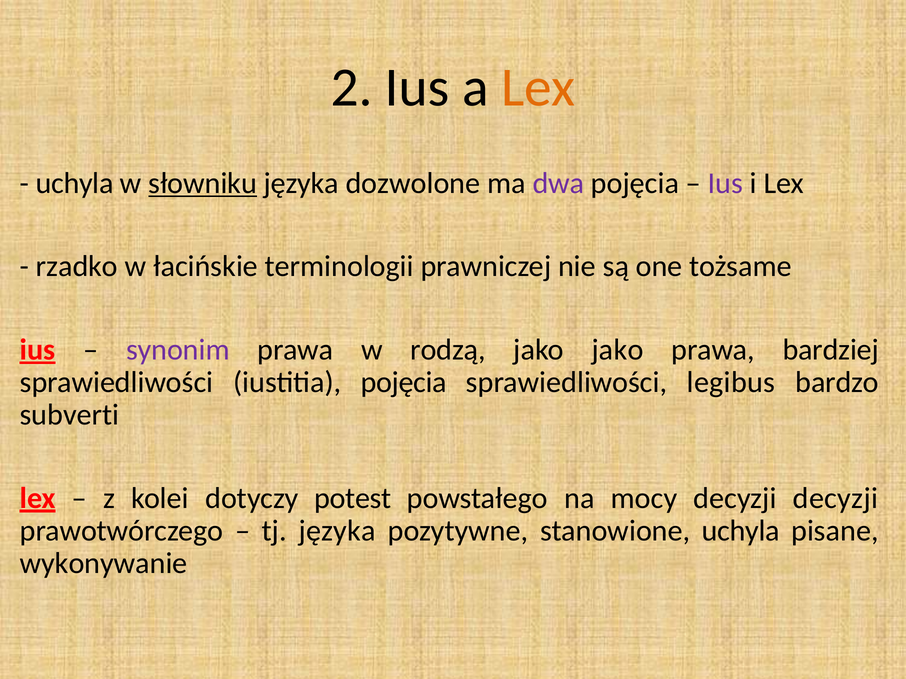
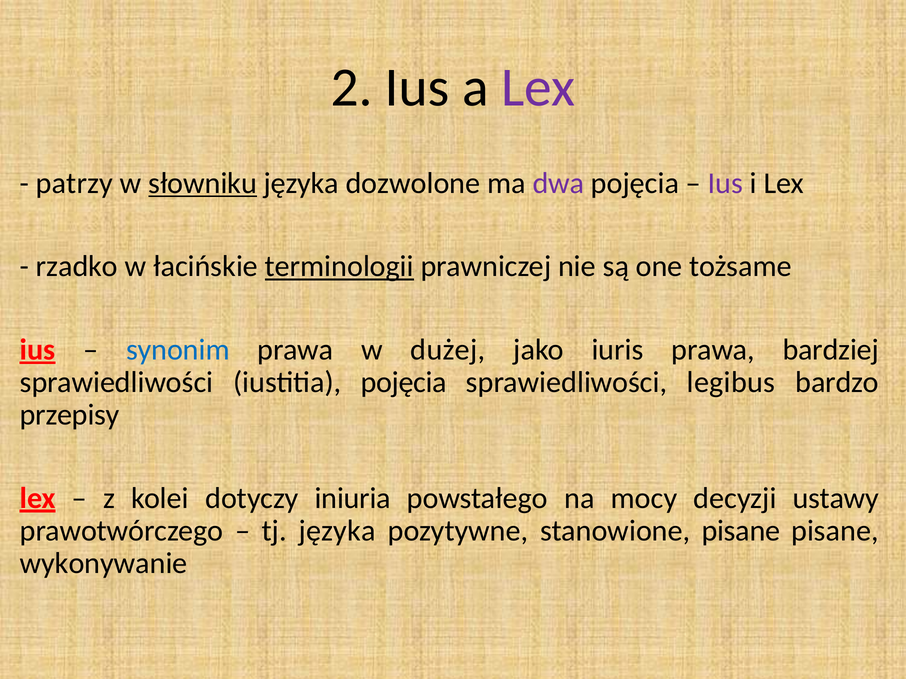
Lex colour: orange -> purple (538, 88)
uchyla: uchyla -> patrzy (74, 183)
terminologii underline: none -> present (339, 267)
synonim colour: purple -> blue (178, 350)
rodzą: rodzą -> dużej (448, 350)
jako jako: jako -> iuris (618, 350)
subverti: subverti -> przepisy (70, 415)
potest: potest -> iniuria (353, 498)
decyzji decyzji: decyzji -> ustawy (836, 498)
stanowione uchyla: uchyla -> pisane (741, 531)
